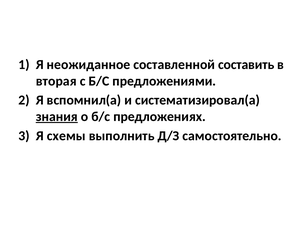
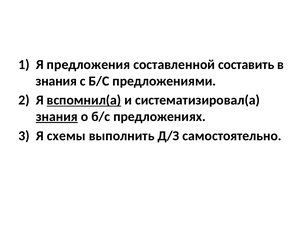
неожиданное: неожиданное -> предложения (88, 65)
вторая: вторая -> знания (56, 81)
вспомнил(а underline: none -> present (84, 100)
